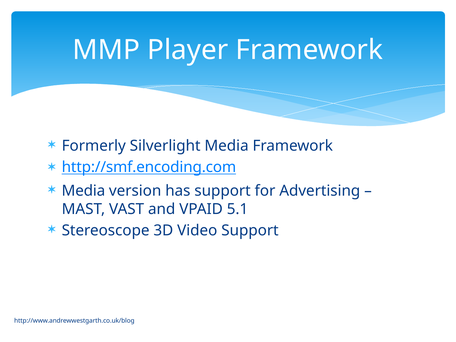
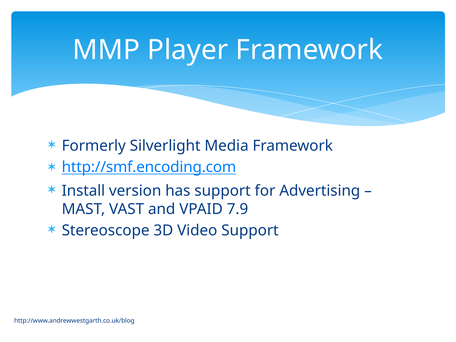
Media: Media -> Install (83, 191)
5.1: 5.1 -> 7.9 (237, 209)
